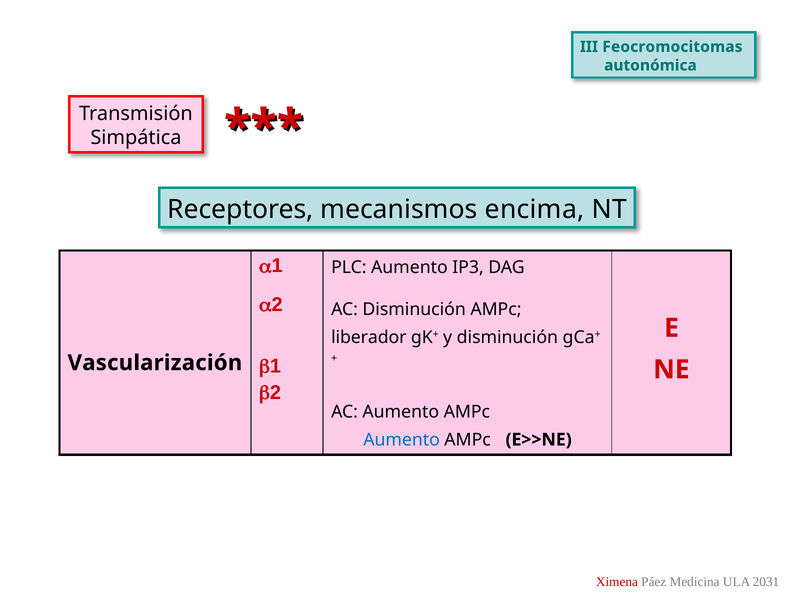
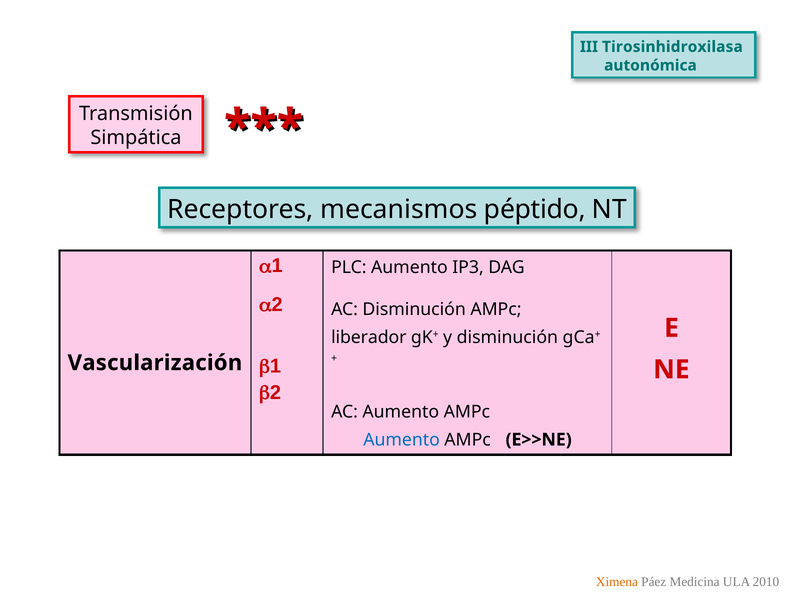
Feocromocitomas: Feocromocitomas -> Tirosinhidroxilasa (672, 47)
encima: encima -> péptido (535, 209)
Ximena colour: red -> orange (617, 581)
2031: 2031 -> 2010 (766, 581)
